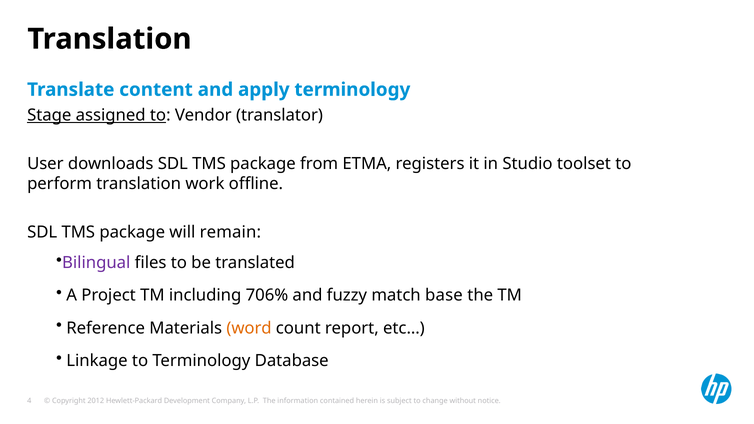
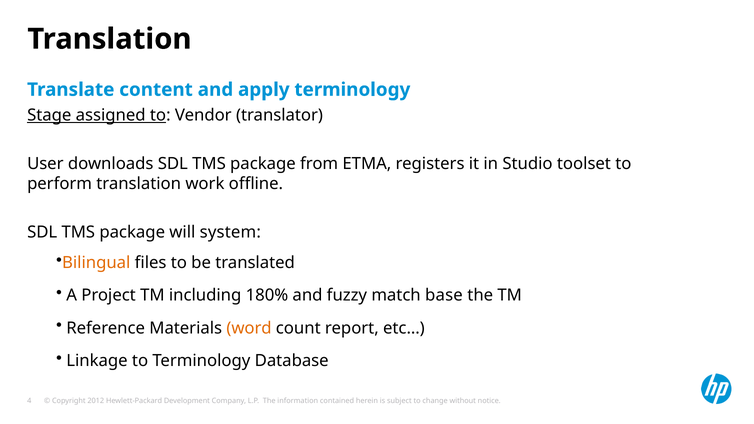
remain: remain -> system (230, 232)
Bilingual colour: purple -> orange (96, 263)
706%: 706% -> 180% (267, 296)
